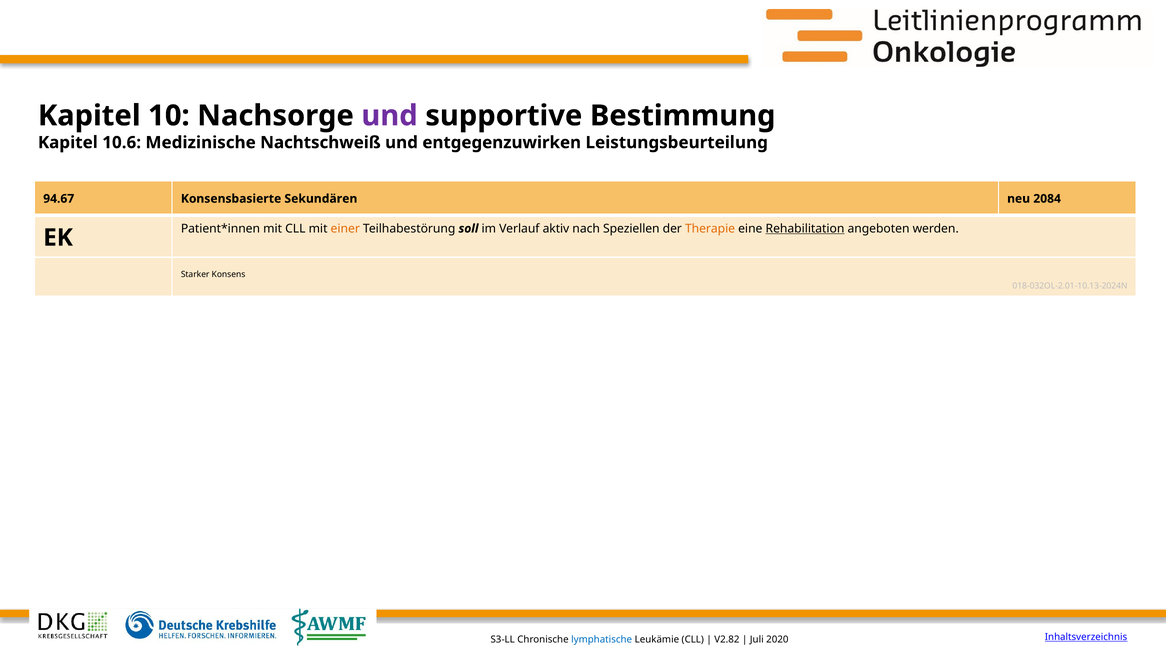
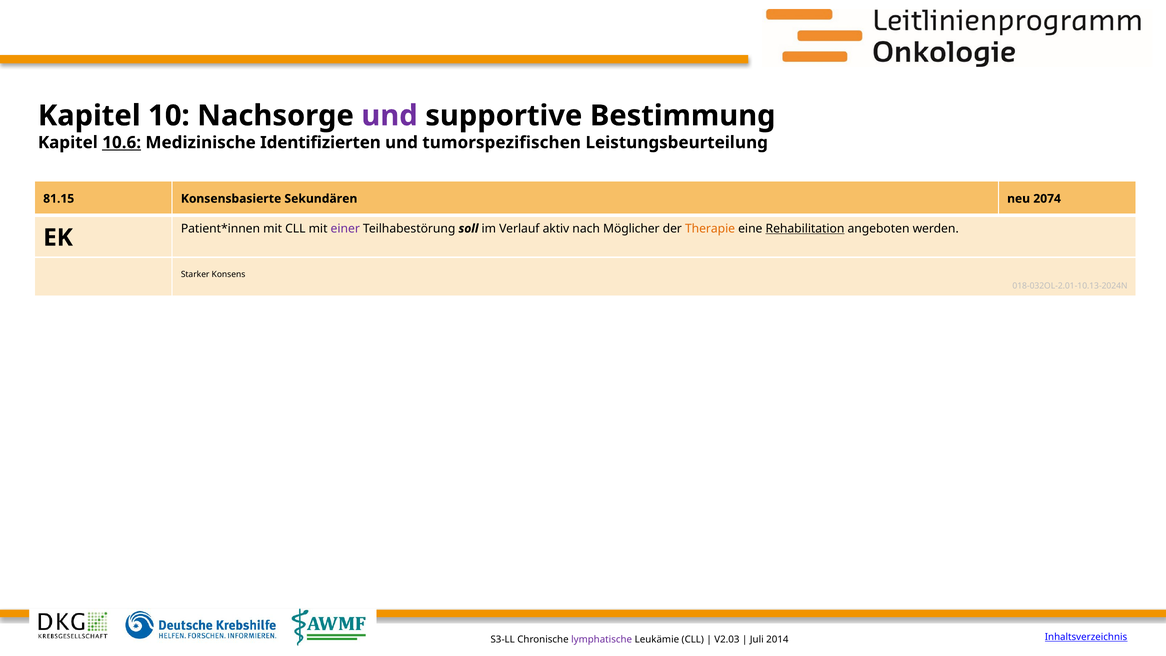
10.6 underline: none -> present (122, 143)
Nachtschweiß: Nachtschweiß -> Identifizierten (320, 143)
entgegenzuwirken: entgegenzuwirken -> tumorspezifischen (502, 143)
94.67: 94.67 -> 81.15 (59, 199)
2084: 2084 -> 2074 (1047, 199)
einer colour: orange -> purple (345, 229)
Speziellen: Speziellen -> Möglicher (631, 229)
lymphatische colour: blue -> purple (602, 639)
V2.82: V2.82 -> V2.03 (727, 639)
2020: 2020 -> 2014 (777, 639)
